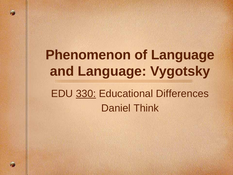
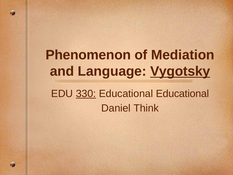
of Language: Language -> Mediation (183, 55)
Vygotsky underline: none -> present (180, 71)
Educational Differences: Differences -> Educational (182, 94)
